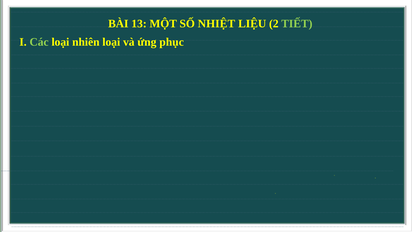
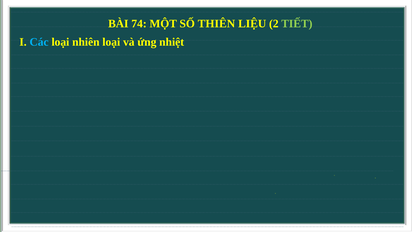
13: 13 -> 74 (139, 24)
NHIỆT: NHIỆT -> THIÊN (216, 24)
Các colour: light green -> light blue (39, 42)
phục: phục -> nhiệt (172, 42)
